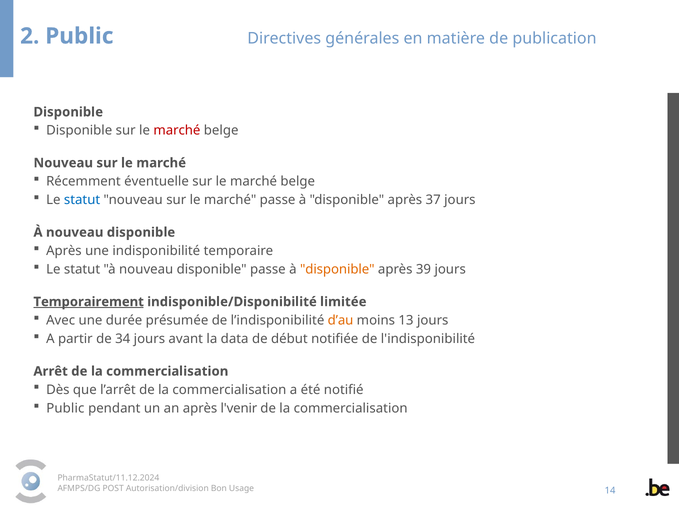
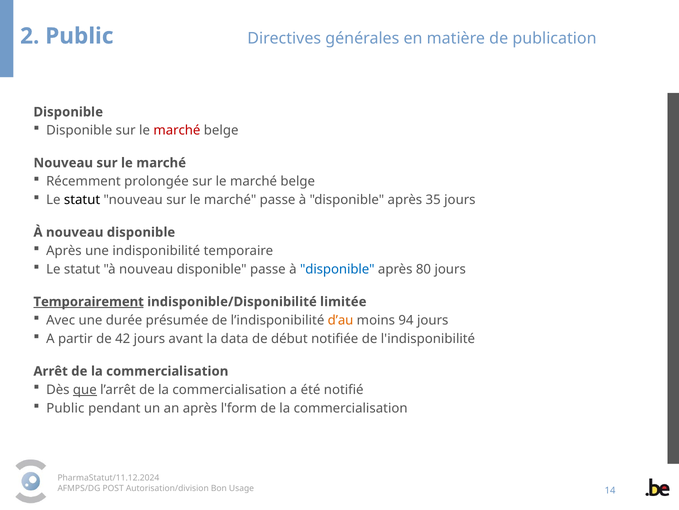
éventuelle: éventuelle -> prolongée (157, 181)
statut colour: blue -> black (82, 200)
37: 37 -> 35 (433, 200)
disponible colour: orange -> blue (337, 269)
39: 39 -> 80 (423, 269)
13: 13 -> 94 (406, 320)
34: 34 -> 42 (123, 338)
que underline: none -> present (85, 389)
l'venir: l'venir -> l'form (239, 408)
